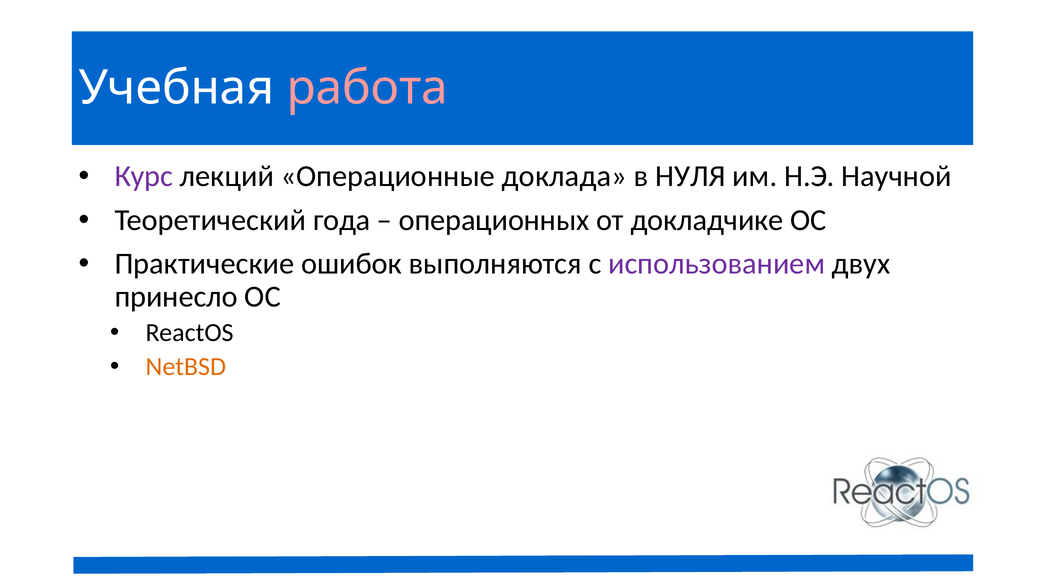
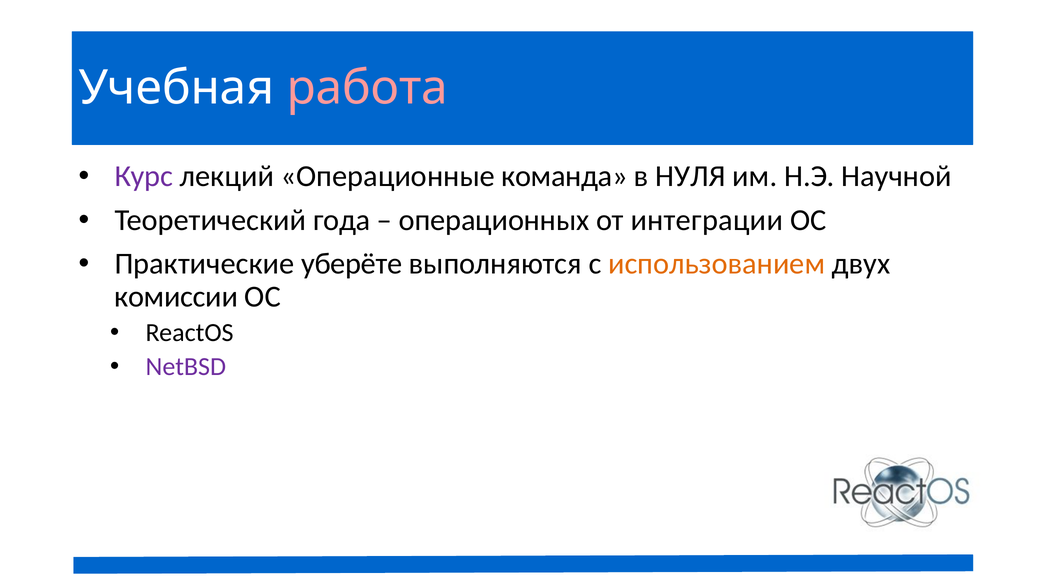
доклада: доклада -> команда (565, 176)
докладчике: докладчике -> интеграции (707, 220)
ошибок: ошибок -> уберёте (352, 264)
использованием colour: purple -> orange (717, 264)
принесло: принесло -> комиссии (176, 297)
NetBSD colour: orange -> purple (186, 366)
